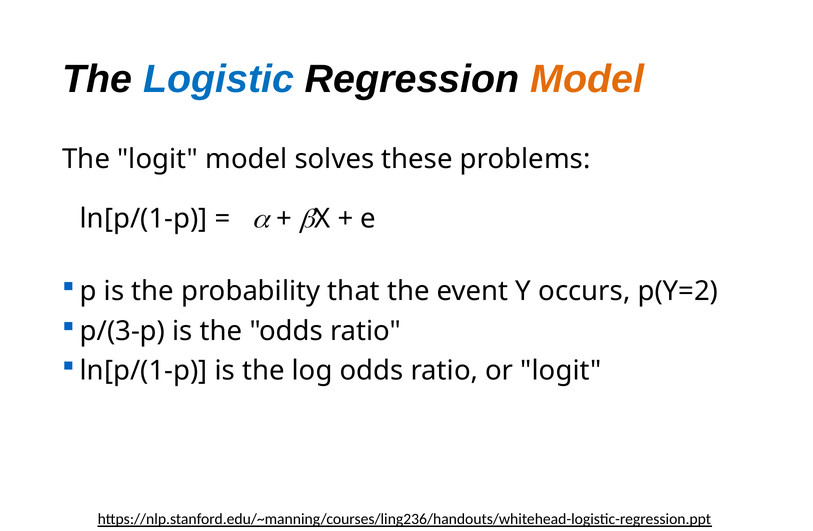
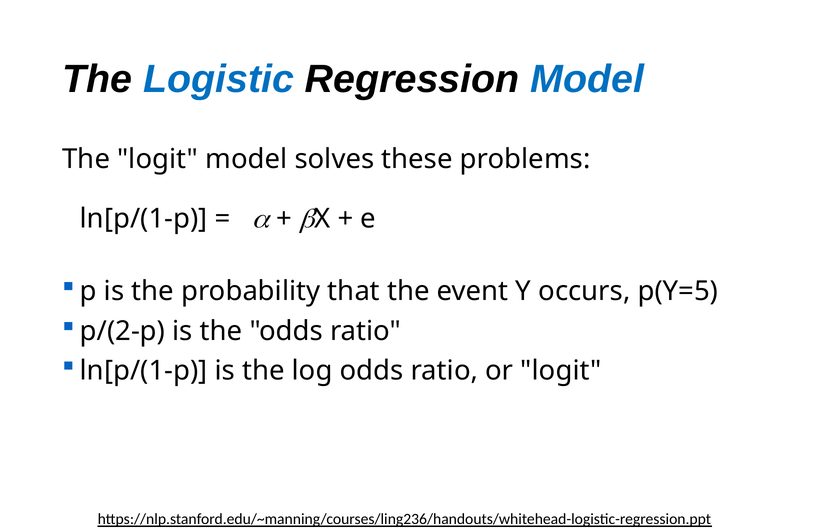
Model colour: orange -> blue (587, 79)
p(Y=2: p(Y=2 -> p(Y=5 (678, 292)
p/(3-p: p/(3-p -> p/(2-p (123, 331)
